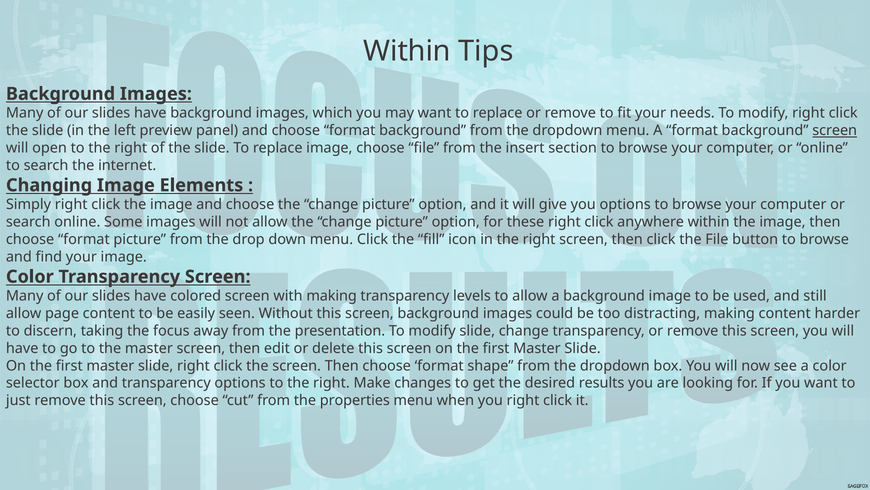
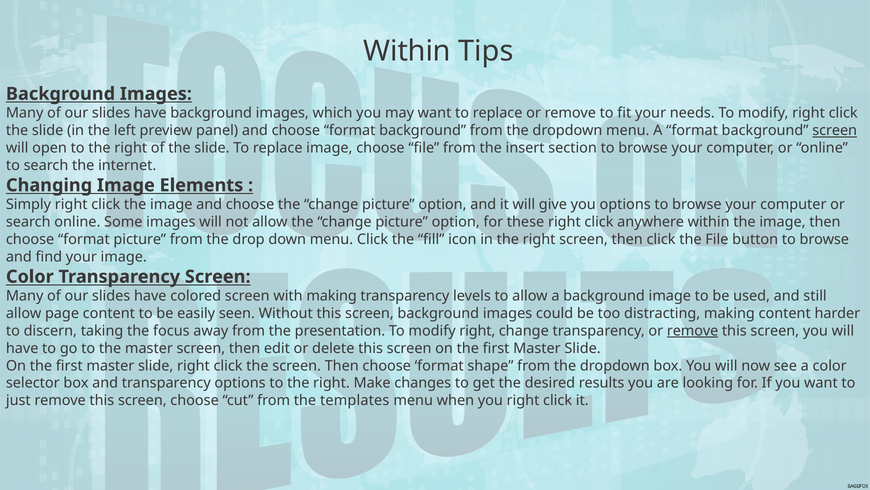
presentation To modify slide: slide -> right (477, 330)
remove underline: none -> present (693, 330)
properties: properties -> templates (355, 400)
